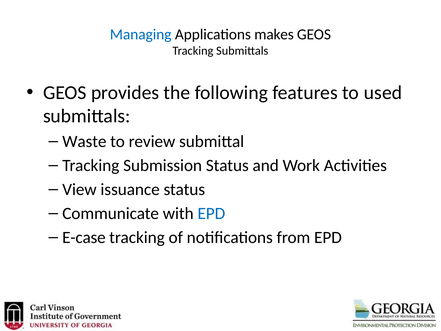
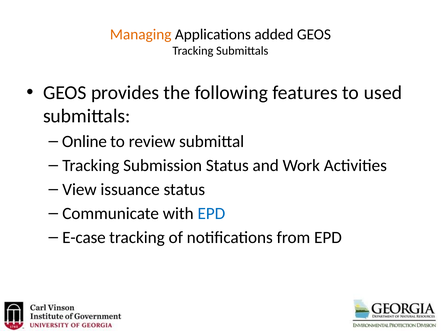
Managing colour: blue -> orange (141, 34)
makes: makes -> added (274, 34)
Waste: Waste -> Online (84, 141)
